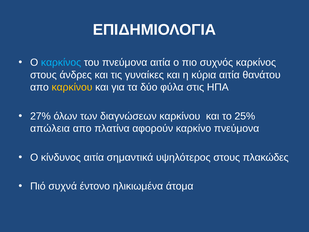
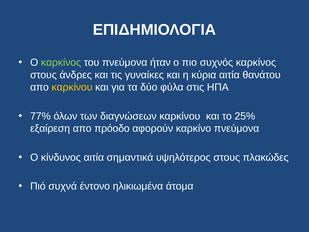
καρκίνος colour: light blue -> light green (61, 63)
πνεύμονα αιτία: αιτία -> ήταν (160, 63)
27%: 27% -> 77% (40, 116)
απώλεια: απώλεια -> εξαίρεση (50, 128)
πλατίνα: πλατίνα -> πρόοδο (112, 128)
